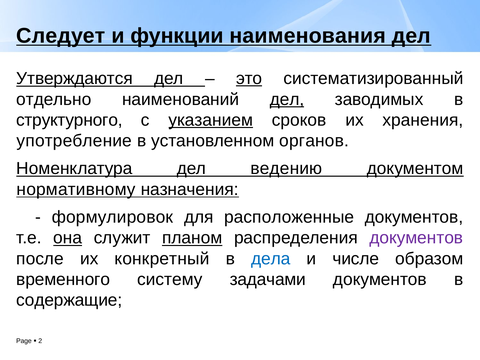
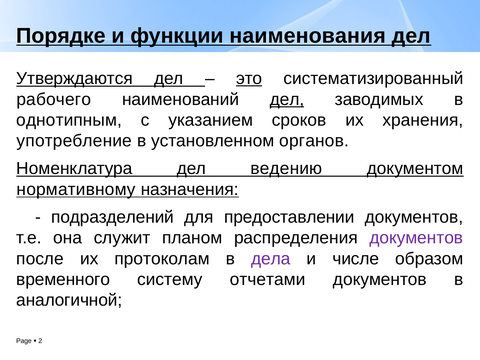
Следует: Следует -> Порядке (61, 36)
отдельно: отдельно -> рабочего (54, 99)
структурного: структурного -> однотипным (69, 120)
указанием underline: present -> none (211, 120)
формулировок: формулировок -> подразделений (113, 217)
расположенные: расположенные -> предоставлении (289, 217)
она underline: present -> none (68, 238)
планом underline: present -> none (192, 238)
конкретный: конкретный -> протоколам (162, 259)
дела colour: blue -> purple (271, 259)
задачами: задачами -> отчетами (268, 279)
содержащие: содержащие -> аналогичной (69, 300)
